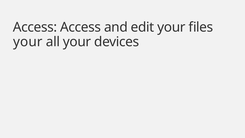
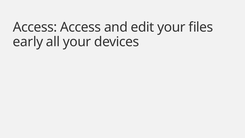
your: your -> early (28, 42)
